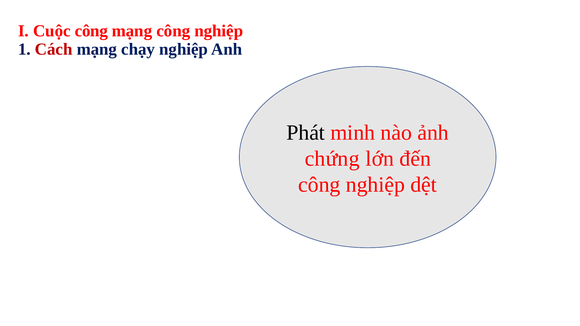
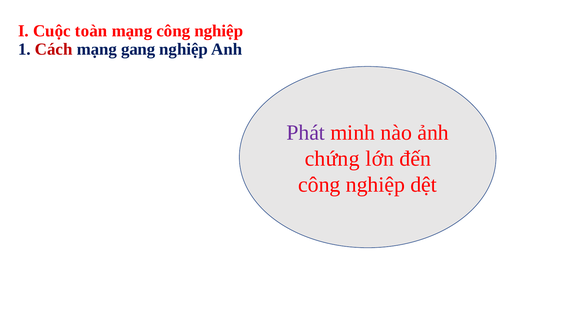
Cuộc công: công -> toàn (91, 31)
chạy: chạy -> gang (138, 49)
Phát colour: black -> purple (306, 133)
